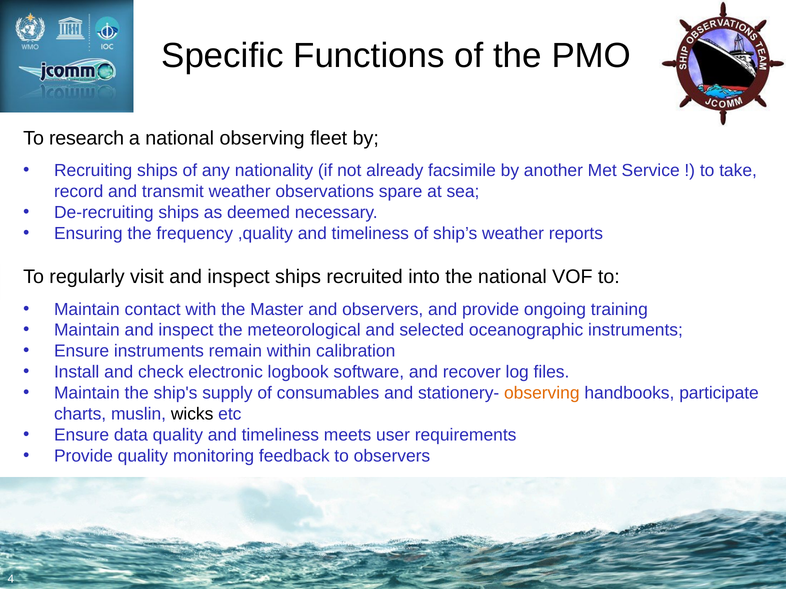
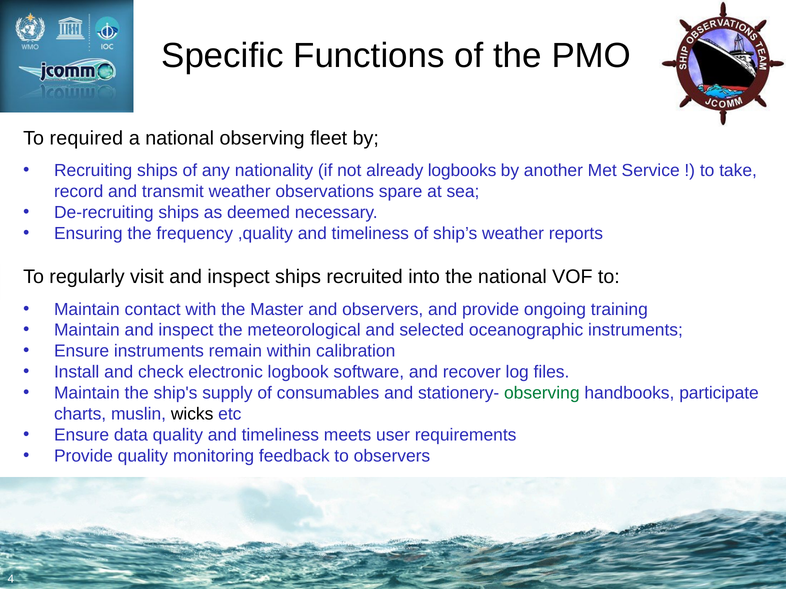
research: research -> required (86, 138)
facsimile: facsimile -> logbooks (462, 171)
observing colour: orange -> green (542, 393)
